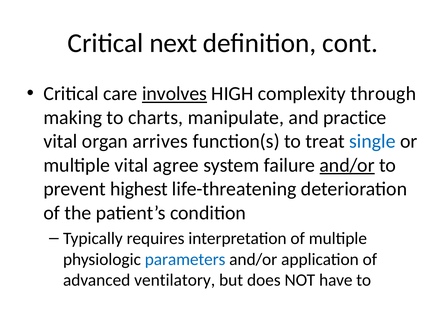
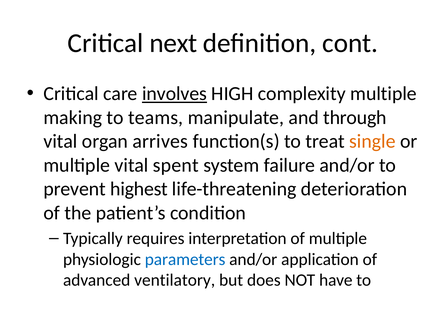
complexity through: through -> multiple (384, 94)
charts: charts -> teams (156, 117)
practice: practice -> through (355, 117)
single colour: blue -> orange (372, 141)
agree: agree -> spent (176, 165)
and/or underline: present -> none (347, 165)
